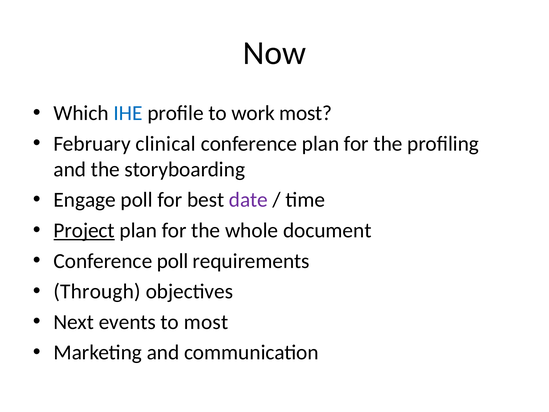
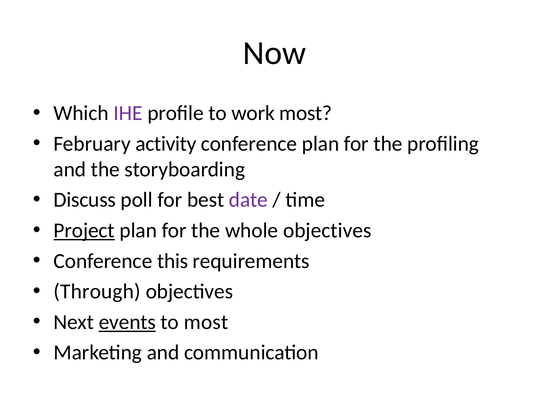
IHE colour: blue -> purple (128, 113)
clinical: clinical -> activity (166, 144)
Engage: Engage -> Discuss (85, 200)
whole document: document -> objectives (327, 230)
Conference poll: poll -> this (173, 261)
events underline: none -> present (127, 322)
